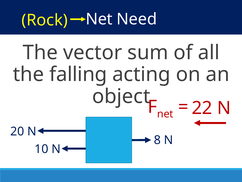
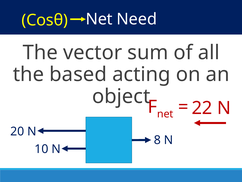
Rock: Rock -> Cosθ (45, 20)
falling: falling -> based (78, 74)
